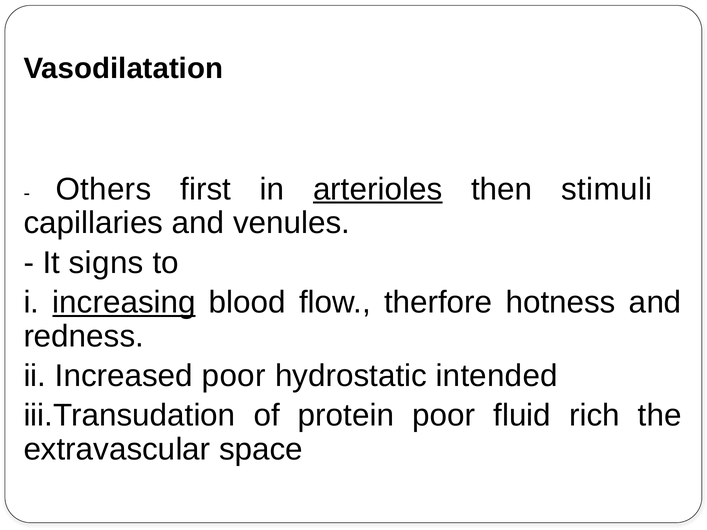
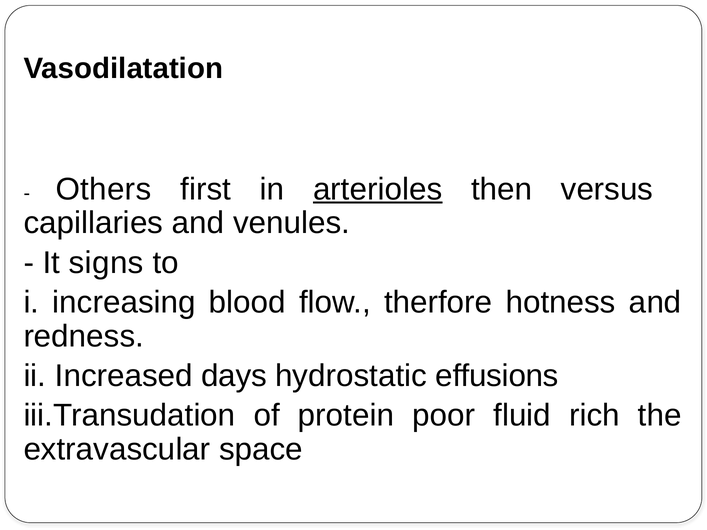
stimuli: stimuli -> versus (607, 189)
increasing underline: present -> none (124, 303)
Increased poor: poor -> days (234, 376)
intended: intended -> effusions (497, 376)
